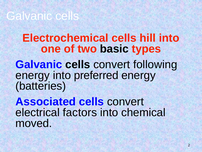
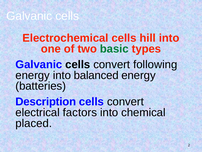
basic colour: black -> green (114, 49)
preferred: preferred -> balanced (96, 75)
Associated: Associated -> Description (46, 101)
moved: moved -> placed (34, 123)
